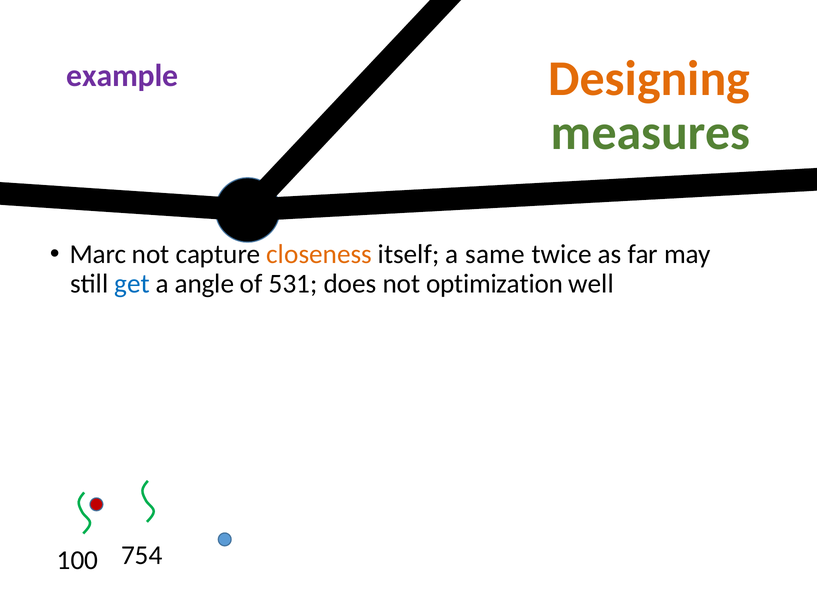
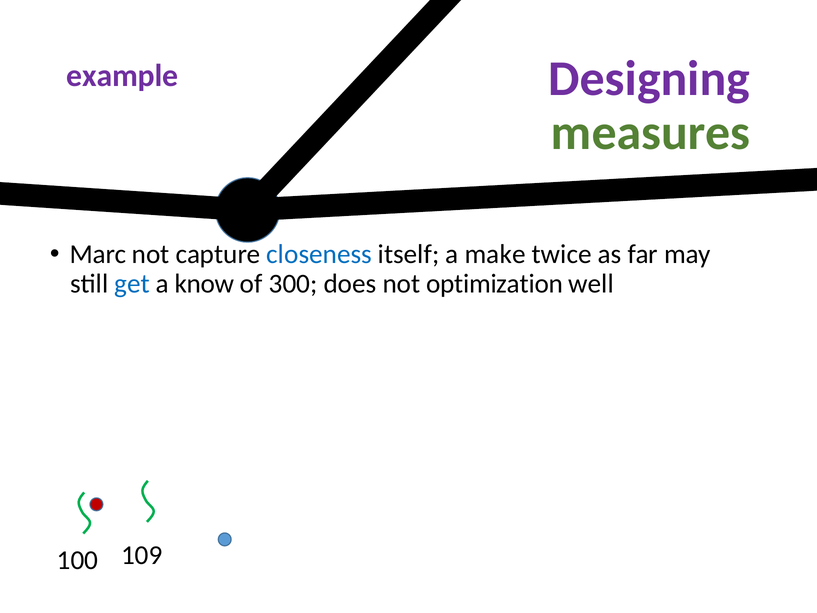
Designing colour: orange -> purple (649, 79)
closeness colour: orange -> blue (319, 254)
same: same -> make (495, 254)
angle: angle -> know (204, 284)
531: 531 -> 300 (293, 284)
754: 754 -> 109 (142, 555)
